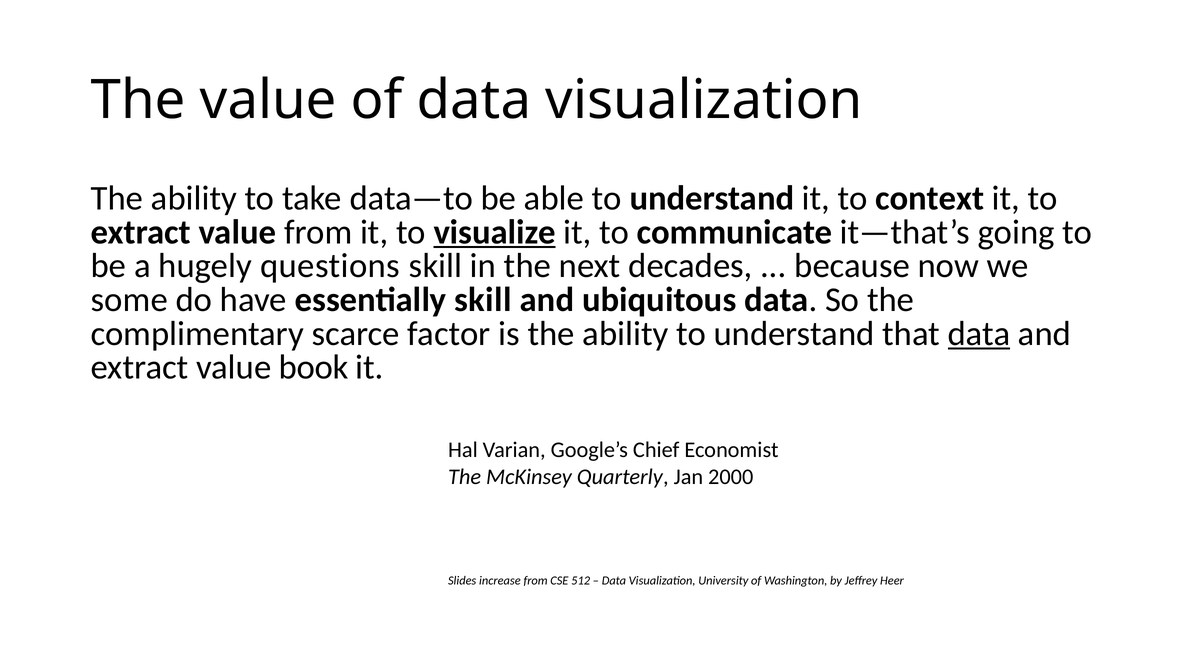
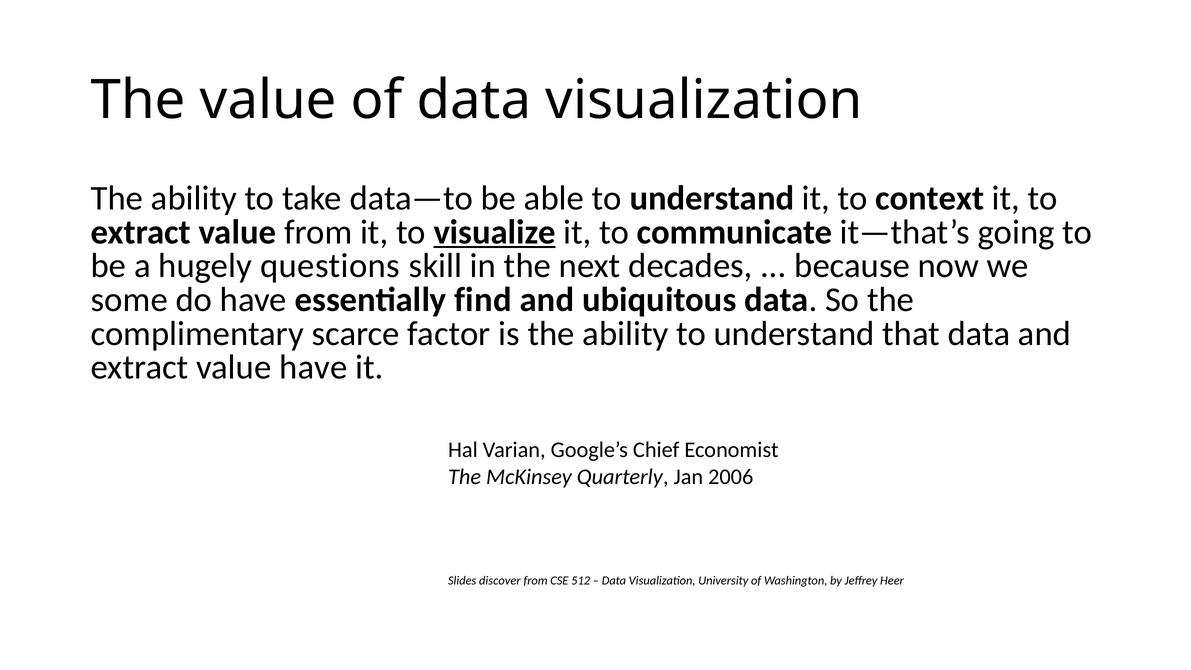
essentially skill: skill -> find (483, 300)
data underline: present -> none (979, 334)
value book: book -> have (313, 367)
2000: 2000 -> 2006 (731, 477)
increase: increase -> discover (500, 581)
